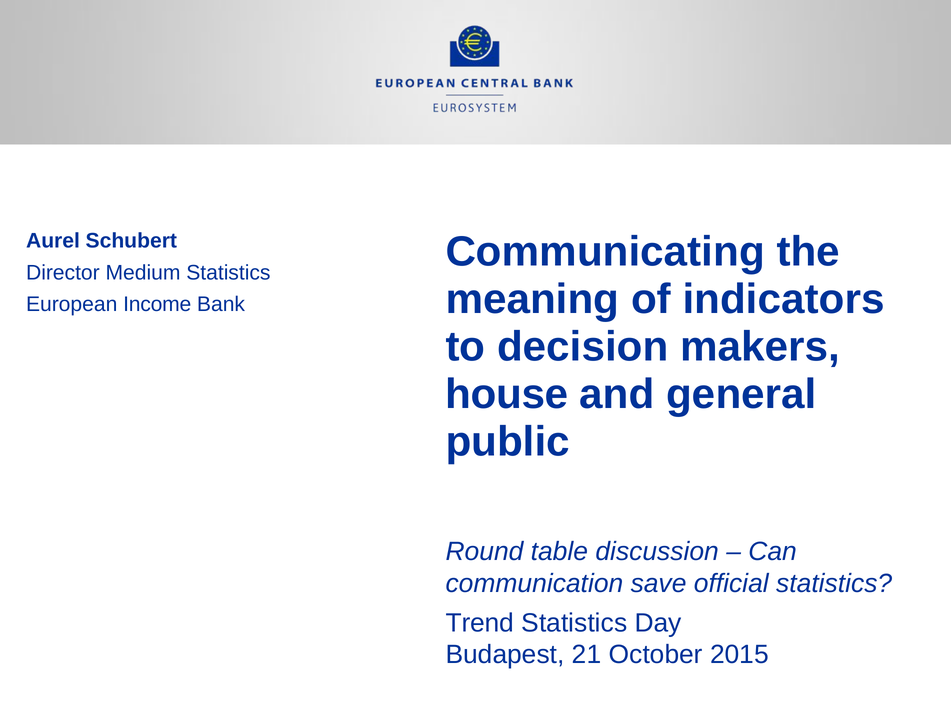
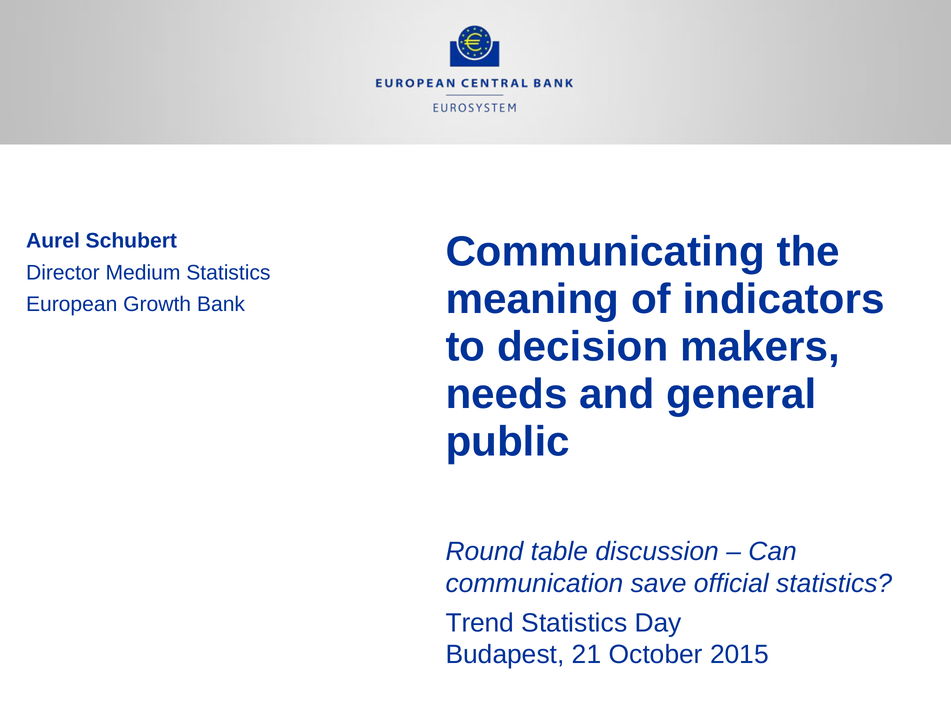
Income: Income -> Growth (157, 304)
house: house -> needs (507, 395)
